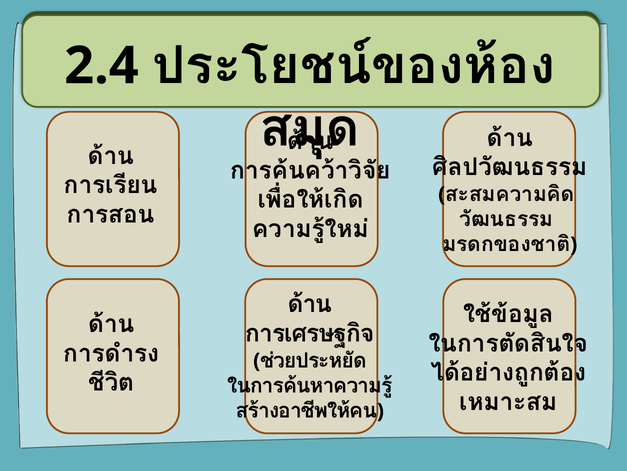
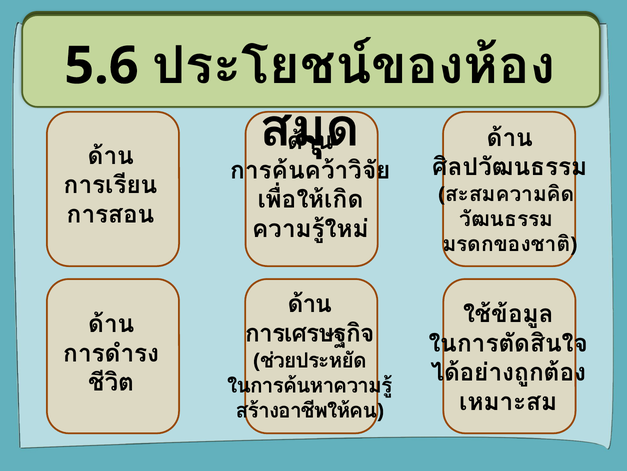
2.4: 2.4 -> 5.6 (101, 66)
